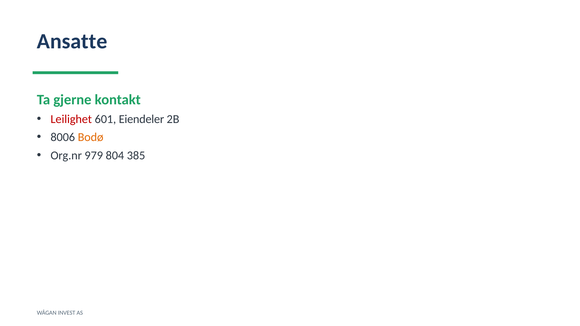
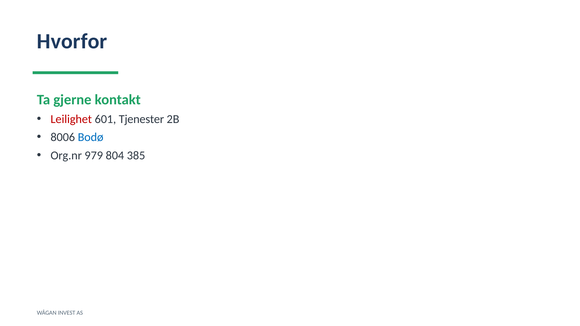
Ansatte: Ansatte -> Hvorfor (72, 41)
Eiendeler: Eiendeler -> Tjenester (141, 119)
Bodø colour: orange -> blue (91, 137)
